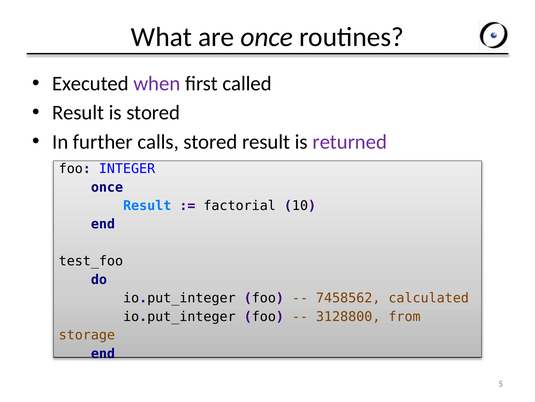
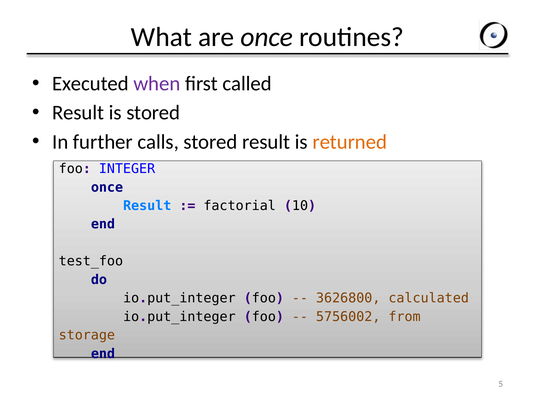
returned colour: purple -> orange (350, 142)
7458562: 7458562 -> 3626800 (348, 298)
3128800: 3128800 -> 5756002 (348, 316)
